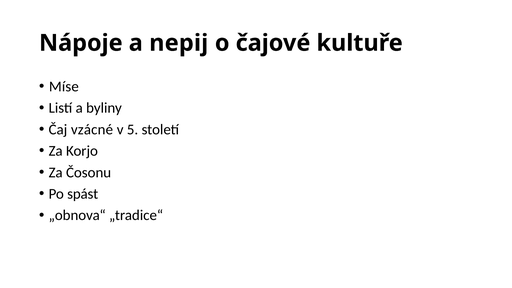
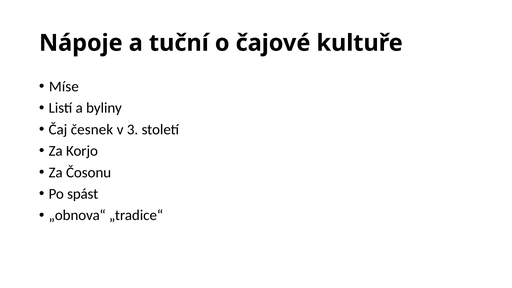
nepij: nepij -> tuční (179, 43)
vzácné: vzácné -> česnek (92, 130)
5: 5 -> 3 (133, 130)
